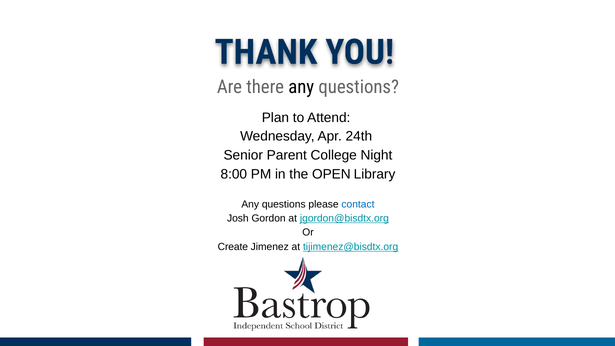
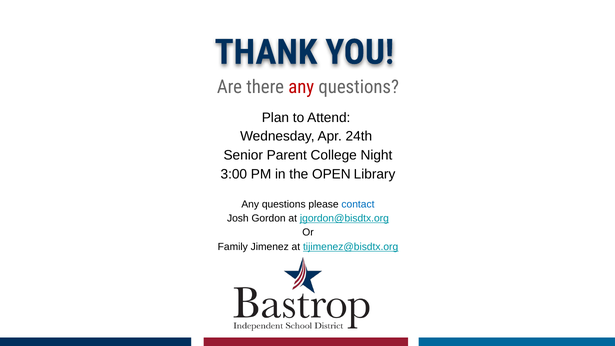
any colour: black -> red (301, 87)
8:00: 8:00 -> 3:00 (234, 174)
Create: Create -> Family (233, 247)
